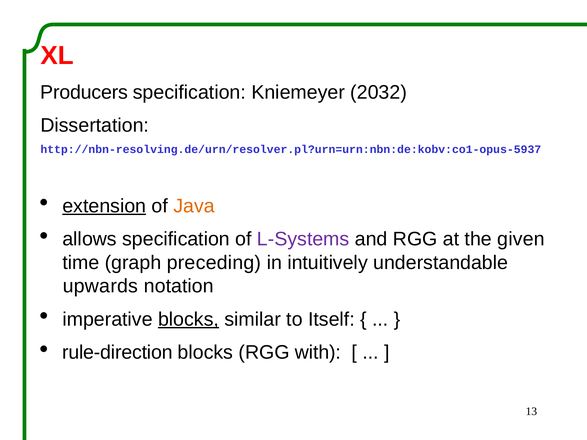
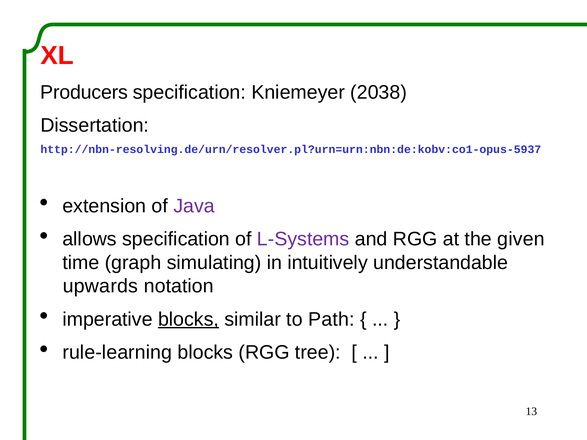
2032: 2032 -> 2038 (379, 92)
extension underline: present -> none (104, 206)
Java colour: orange -> purple (194, 206)
preceding: preceding -> simulating (214, 263)
Itself: Itself -> Path (331, 319)
rule-direction: rule-direction -> rule-learning (117, 353)
with: with -> tree (318, 353)
